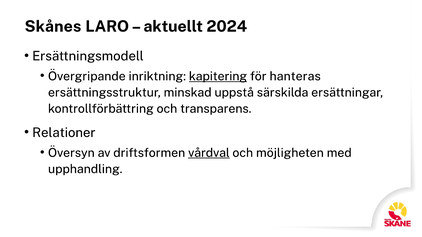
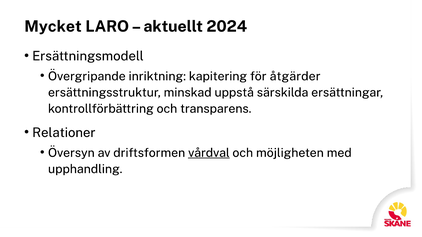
Skånes: Skånes -> Mycket (53, 27)
kapitering underline: present -> none (218, 76)
hanteras: hanteras -> åtgärder (295, 76)
